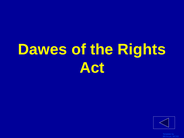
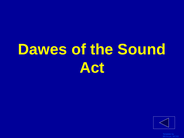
Rights: Rights -> Sound (142, 49)
